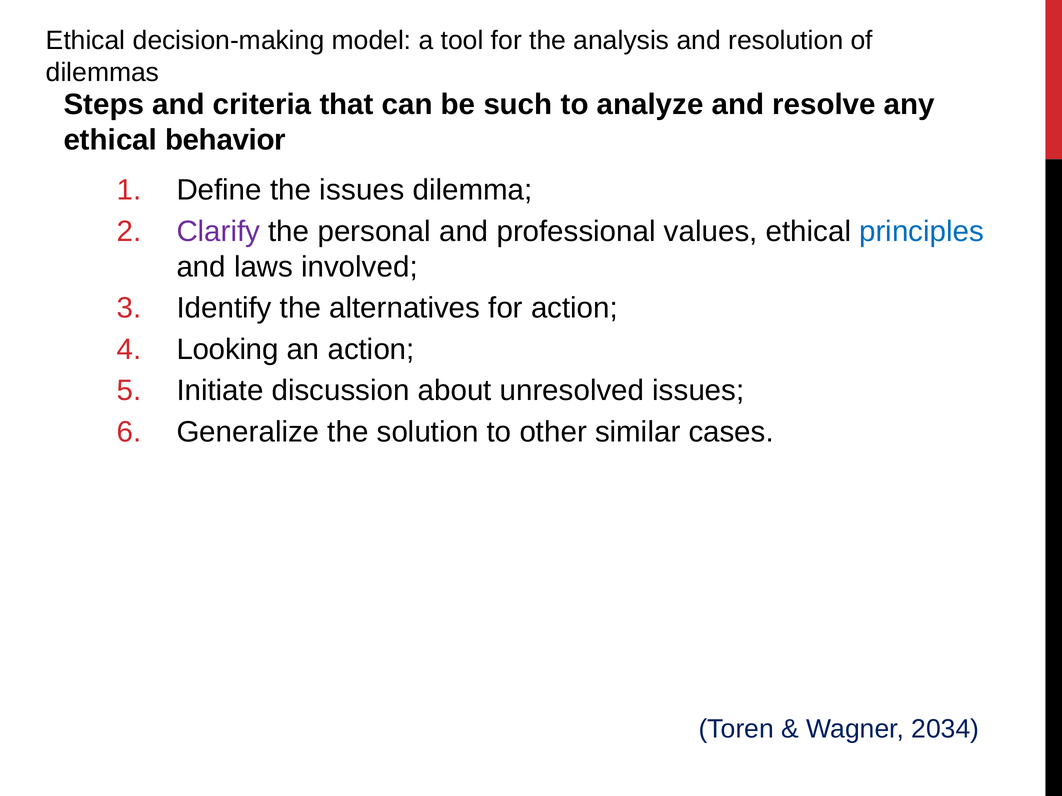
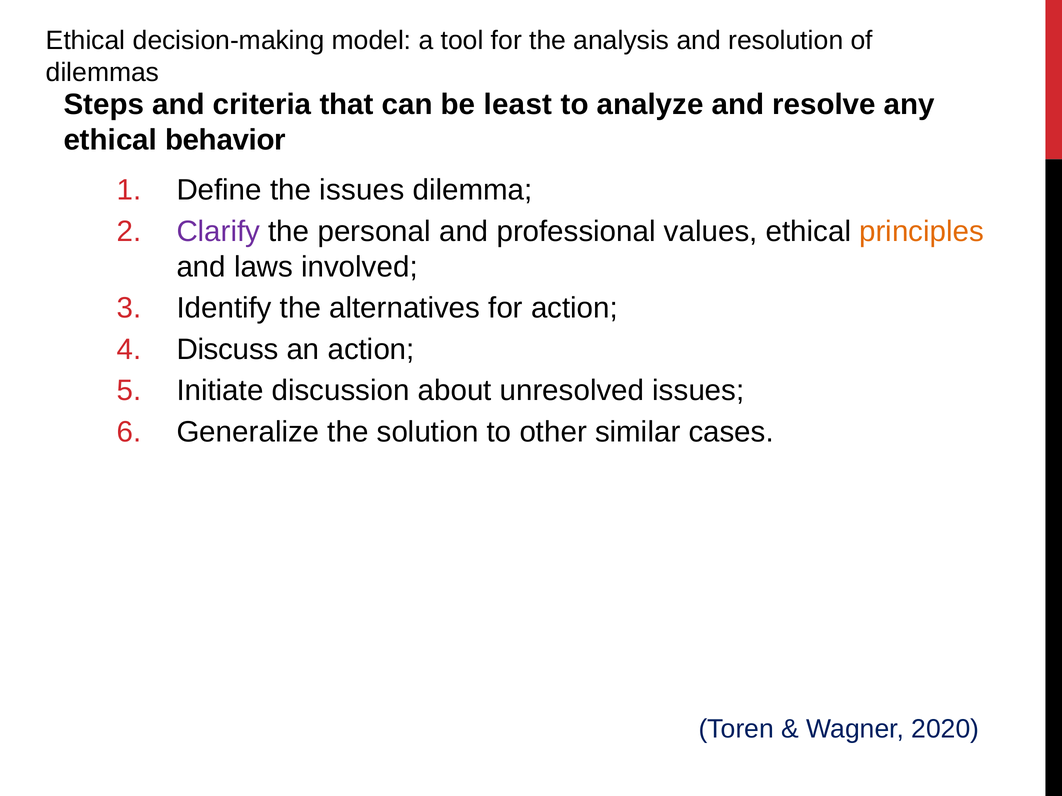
such: such -> least (518, 105)
principles colour: blue -> orange (922, 232)
Looking: Looking -> Discuss (228, 350)
2034: 2034 -> 2020 (945, 729)
